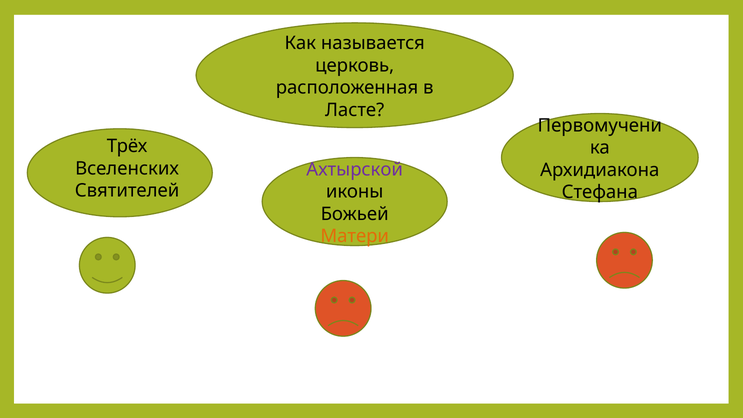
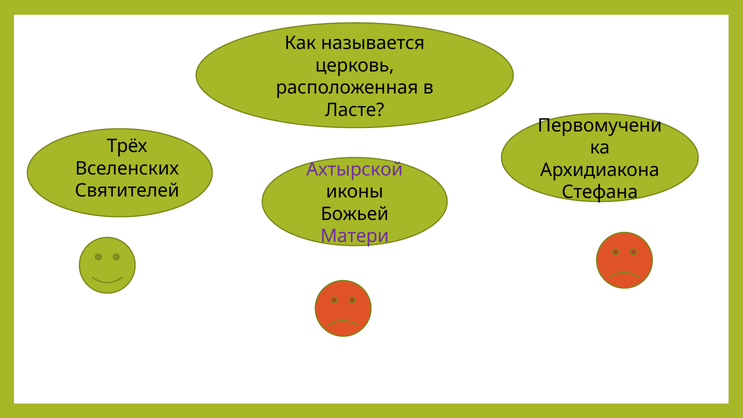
Матери colour: orange -> purple (355, 236)
